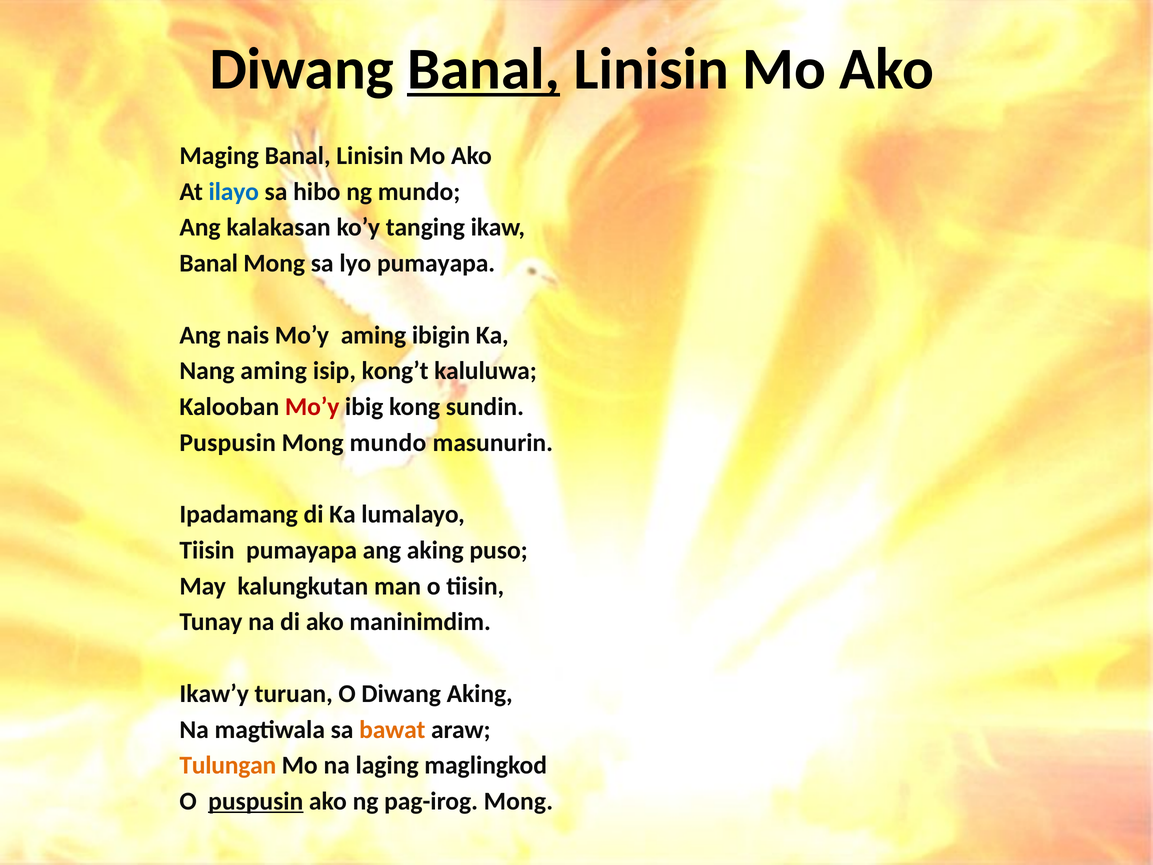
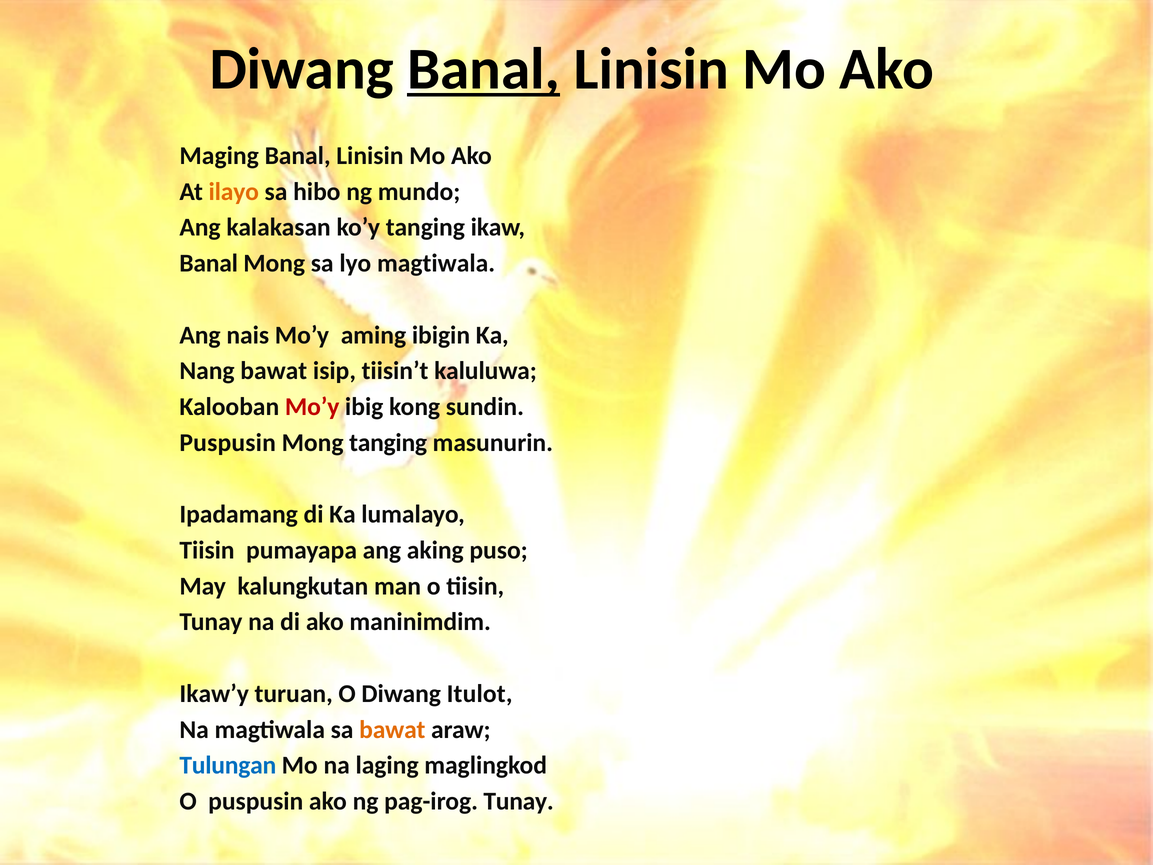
ilayo colour: blue -> orange (234, 192)
lyo pumayapa: pumayapa -> magtiwala (436, 263)
Nang aming: aming -> bawat (274, 371)
kong’t: kong’t -> tiisin’t (395, 371)
Mong mundo: mundo -> tanging (388, 443)
Diwang Aking: Aking -> Itulot (480, 694)
Tulungan colour: orange -> blue (228, 765)
puspusin underline: present -> none (256, 801)
pag-irog Mong: Mong -> Tunay (519, 801)
